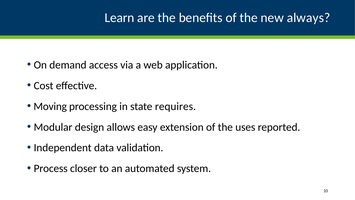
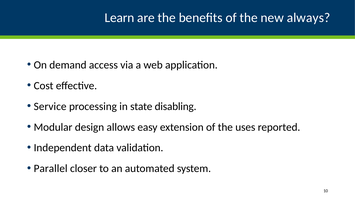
Moving: Moving -> Service (50, 106)
requires: requires -> disabling (176, 106)
Process: Process -> Parallel (51, 168)
